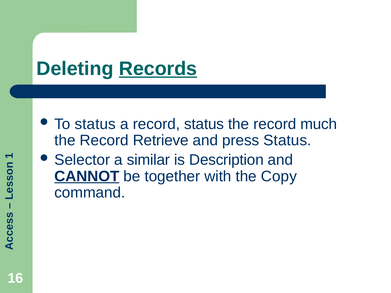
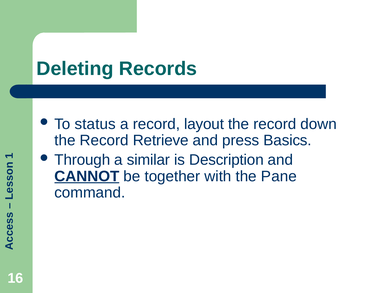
Records underline: present -> none (158, 69)
record status: status -> layout (204, 124)
much: much -> down (319, 124)
press Status: Status -> Basics (288, 141)
Selector: Selector -> Through (82, 160)
Copy: Copy -> Pane (279, 176)
